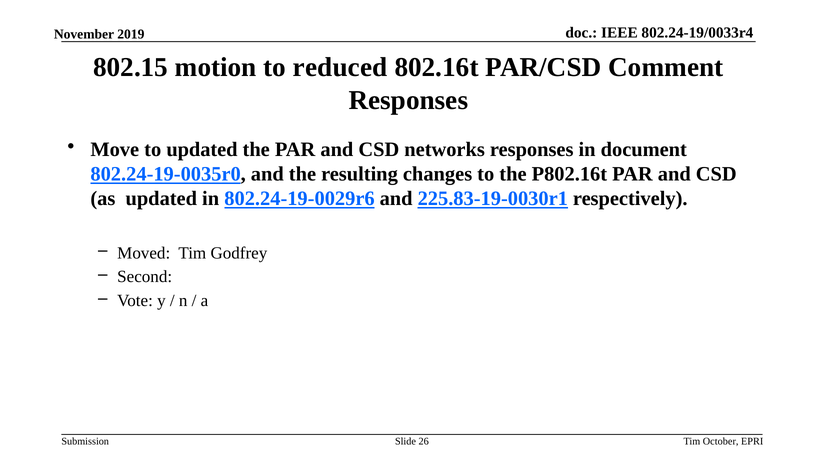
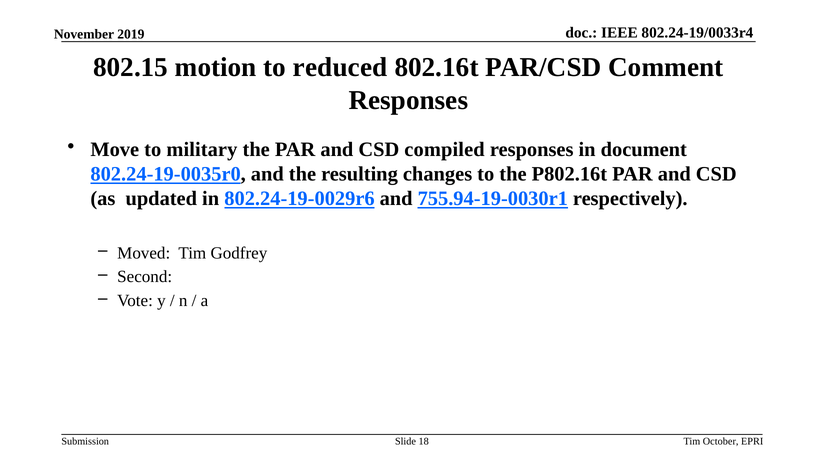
to updated: updated -> military (202, 150)
networks: networks -> compiled (445, 150)
225.83-19-0030r1: 225.83-19-0030r1 -> 755.94-19-0030r1 (493, 199)
26: 26 -> 18 (424, 441)
